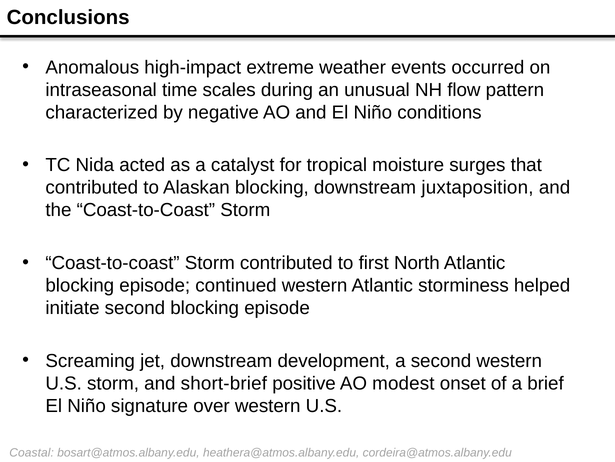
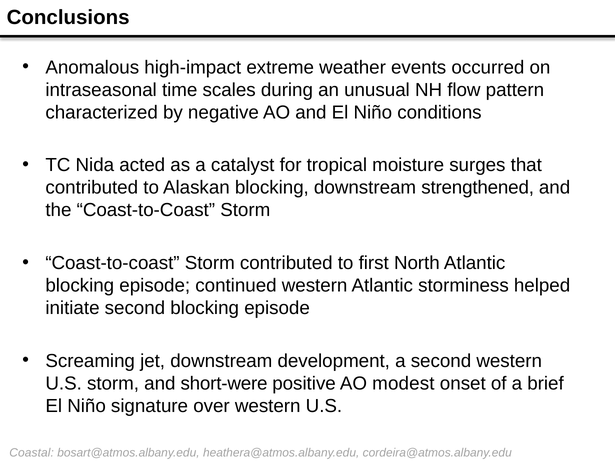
juxtaposition: juxtaposition -> strengthened (478, 187)
short-brief: short-brief -> short-were (224, 383)
